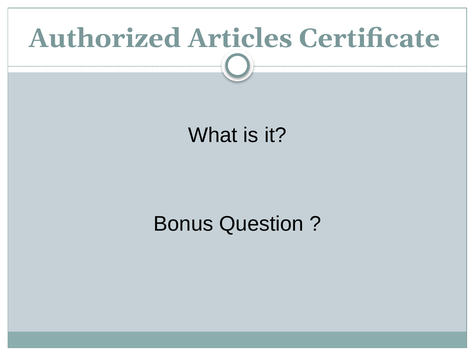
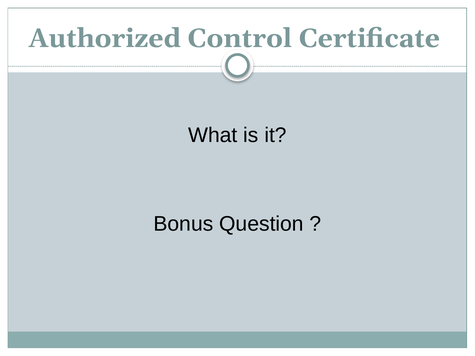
Articles: Articles -> Control (240, 38)
